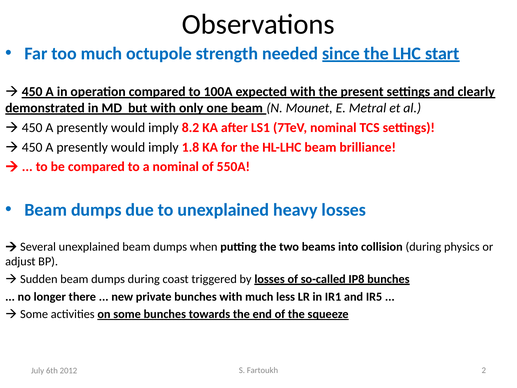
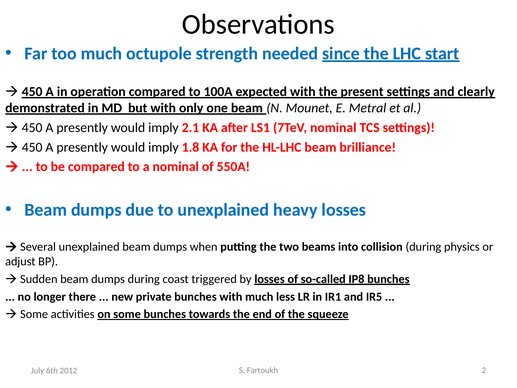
8.2: 8.2 -> 2.1 (191, 128)
